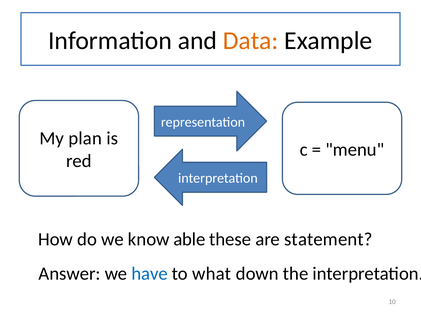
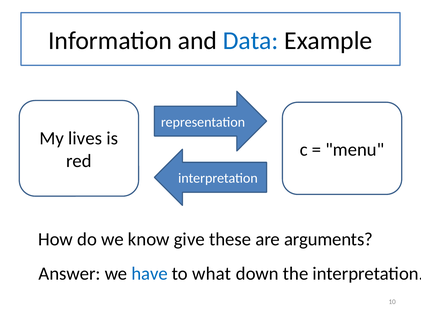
Data colour: orange -> blue (251, 41)
plan: plan -> lives (85, 138)
able: able -> give (189, 239)
statement: statement -> arguments (328, 239)
